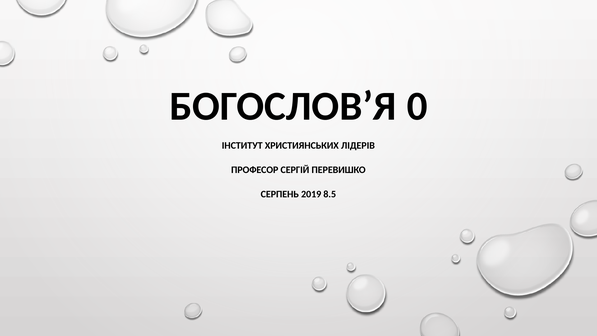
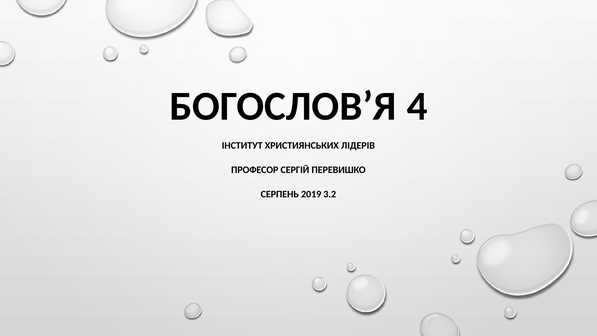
0: 0 -> 4 (417, 106)
8.5: 8.5 -> 3.2 (330, 194)
